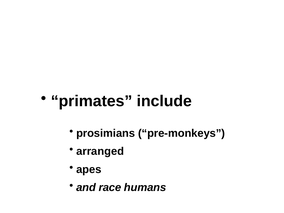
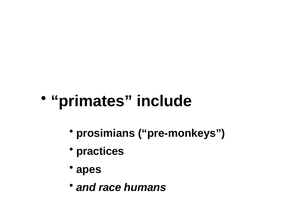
arranged: arranged -> practices (100, 151)
